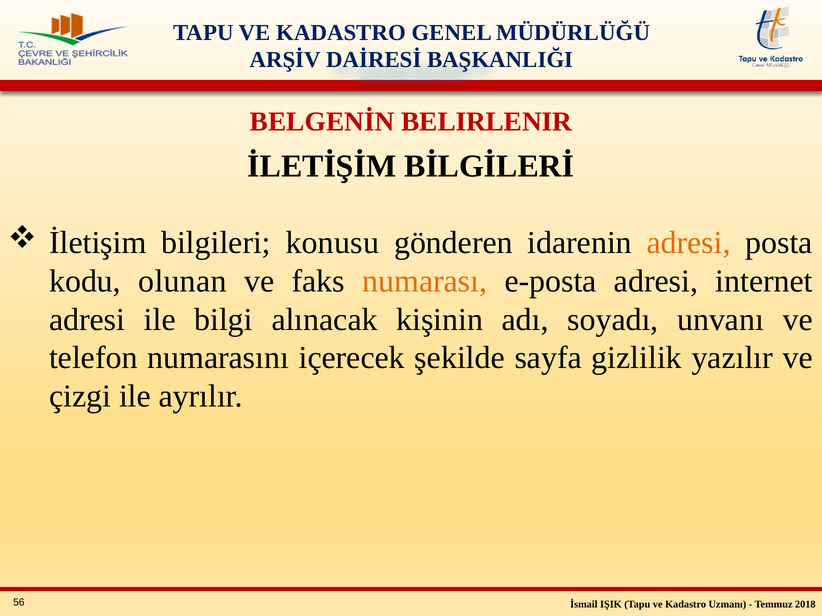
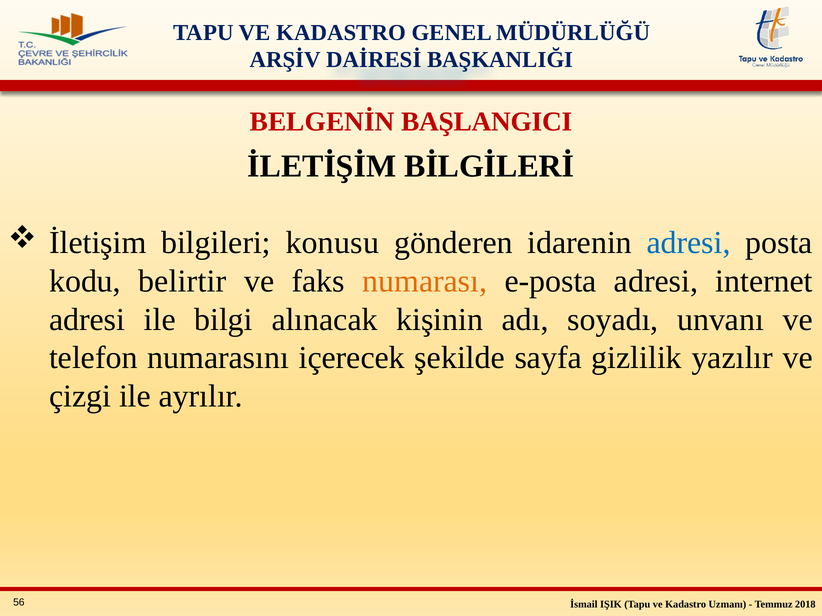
BELIRLENIR: BELIRLENIR -> BAŞLANGICI (487, 122)
adresi colour: orange -> blue (689, 243)
olunan: olunan -> belirtir (182, 281)
